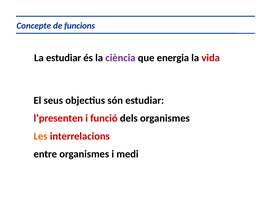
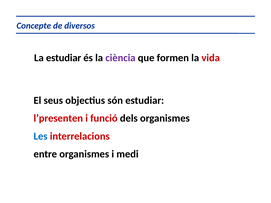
funcions: funcions -> diversos (80, 26)
energia: energia -> formen (173, 58)
Les colour: orange -> blue (41, 136)
